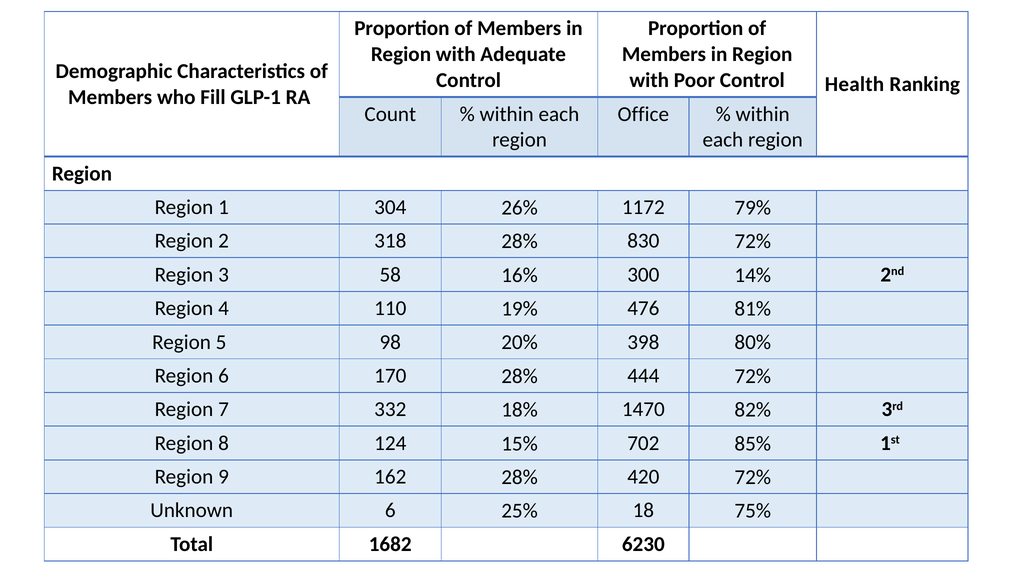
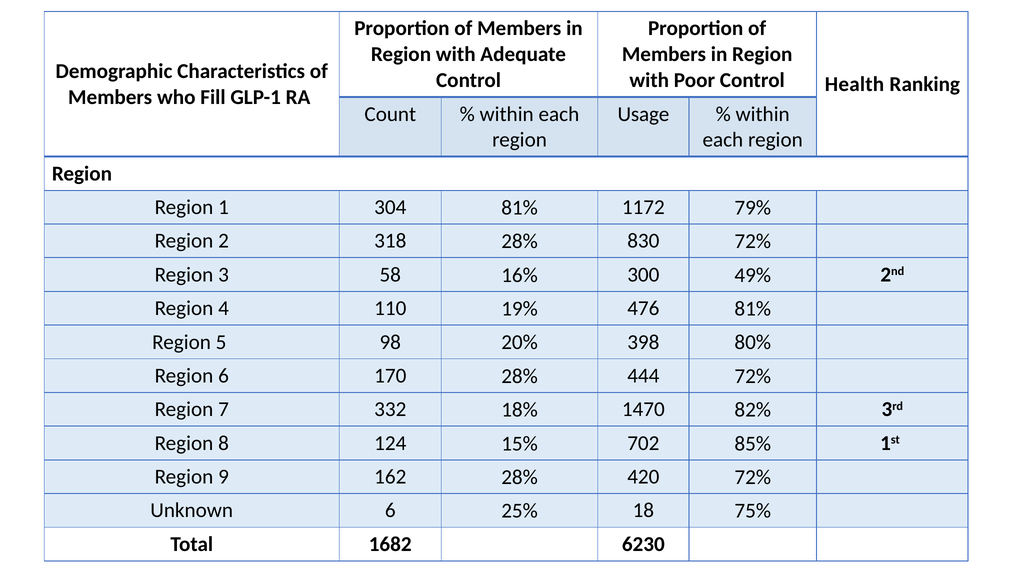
Office: Office -> Usage (643, 114)
304 26%: 26% -> 81% (520, 208)
14%: 14% -> 49% (753, 275)
